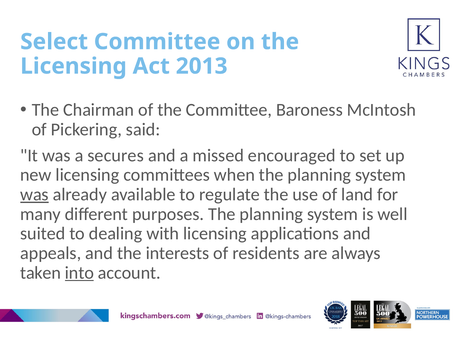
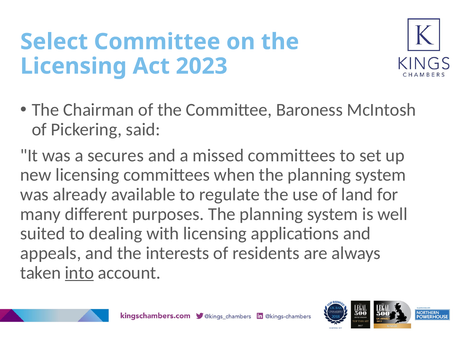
2013: 2013 -> 2023 (202, 66)
missed encouraged: encouraged -> committees (292, 156)
was underline: present -> none (34, 195)
